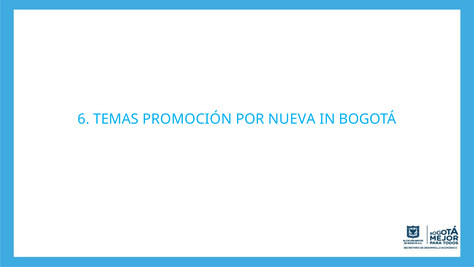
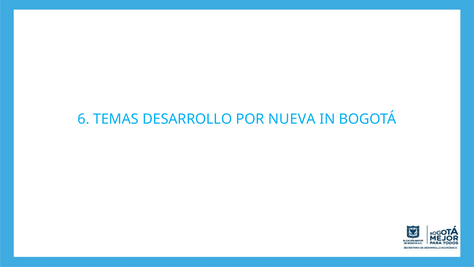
PROMOCIÓN: PROMOCIÓN -> DESARROLLO (187, 119)
